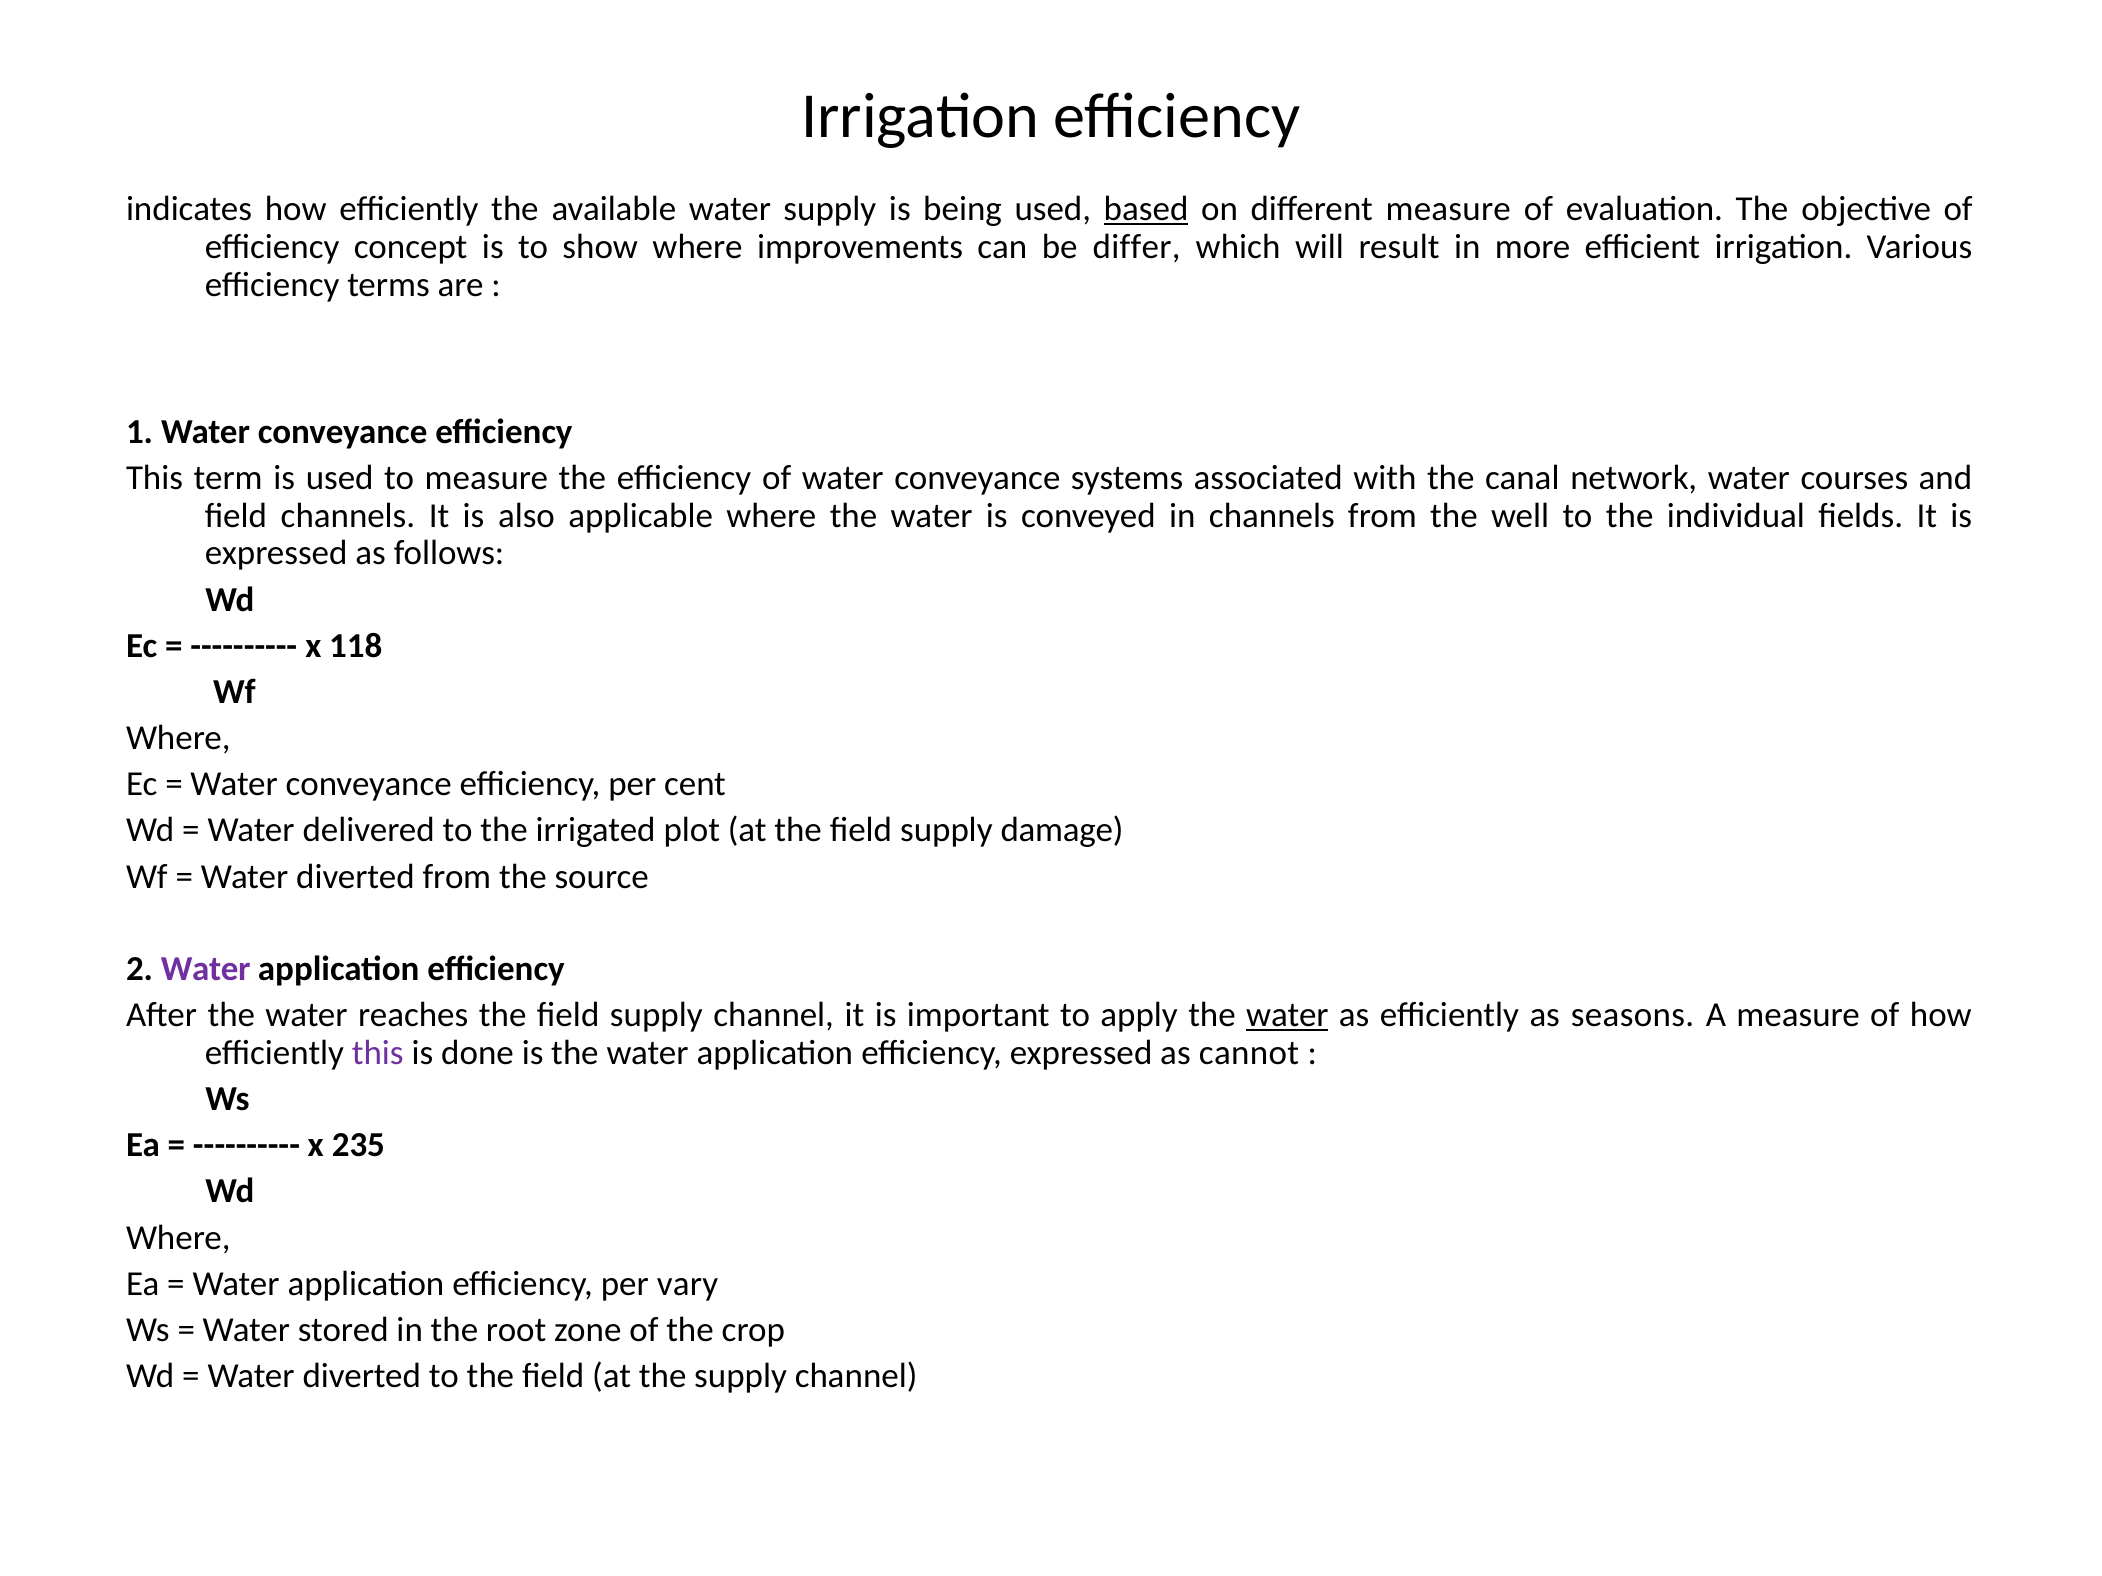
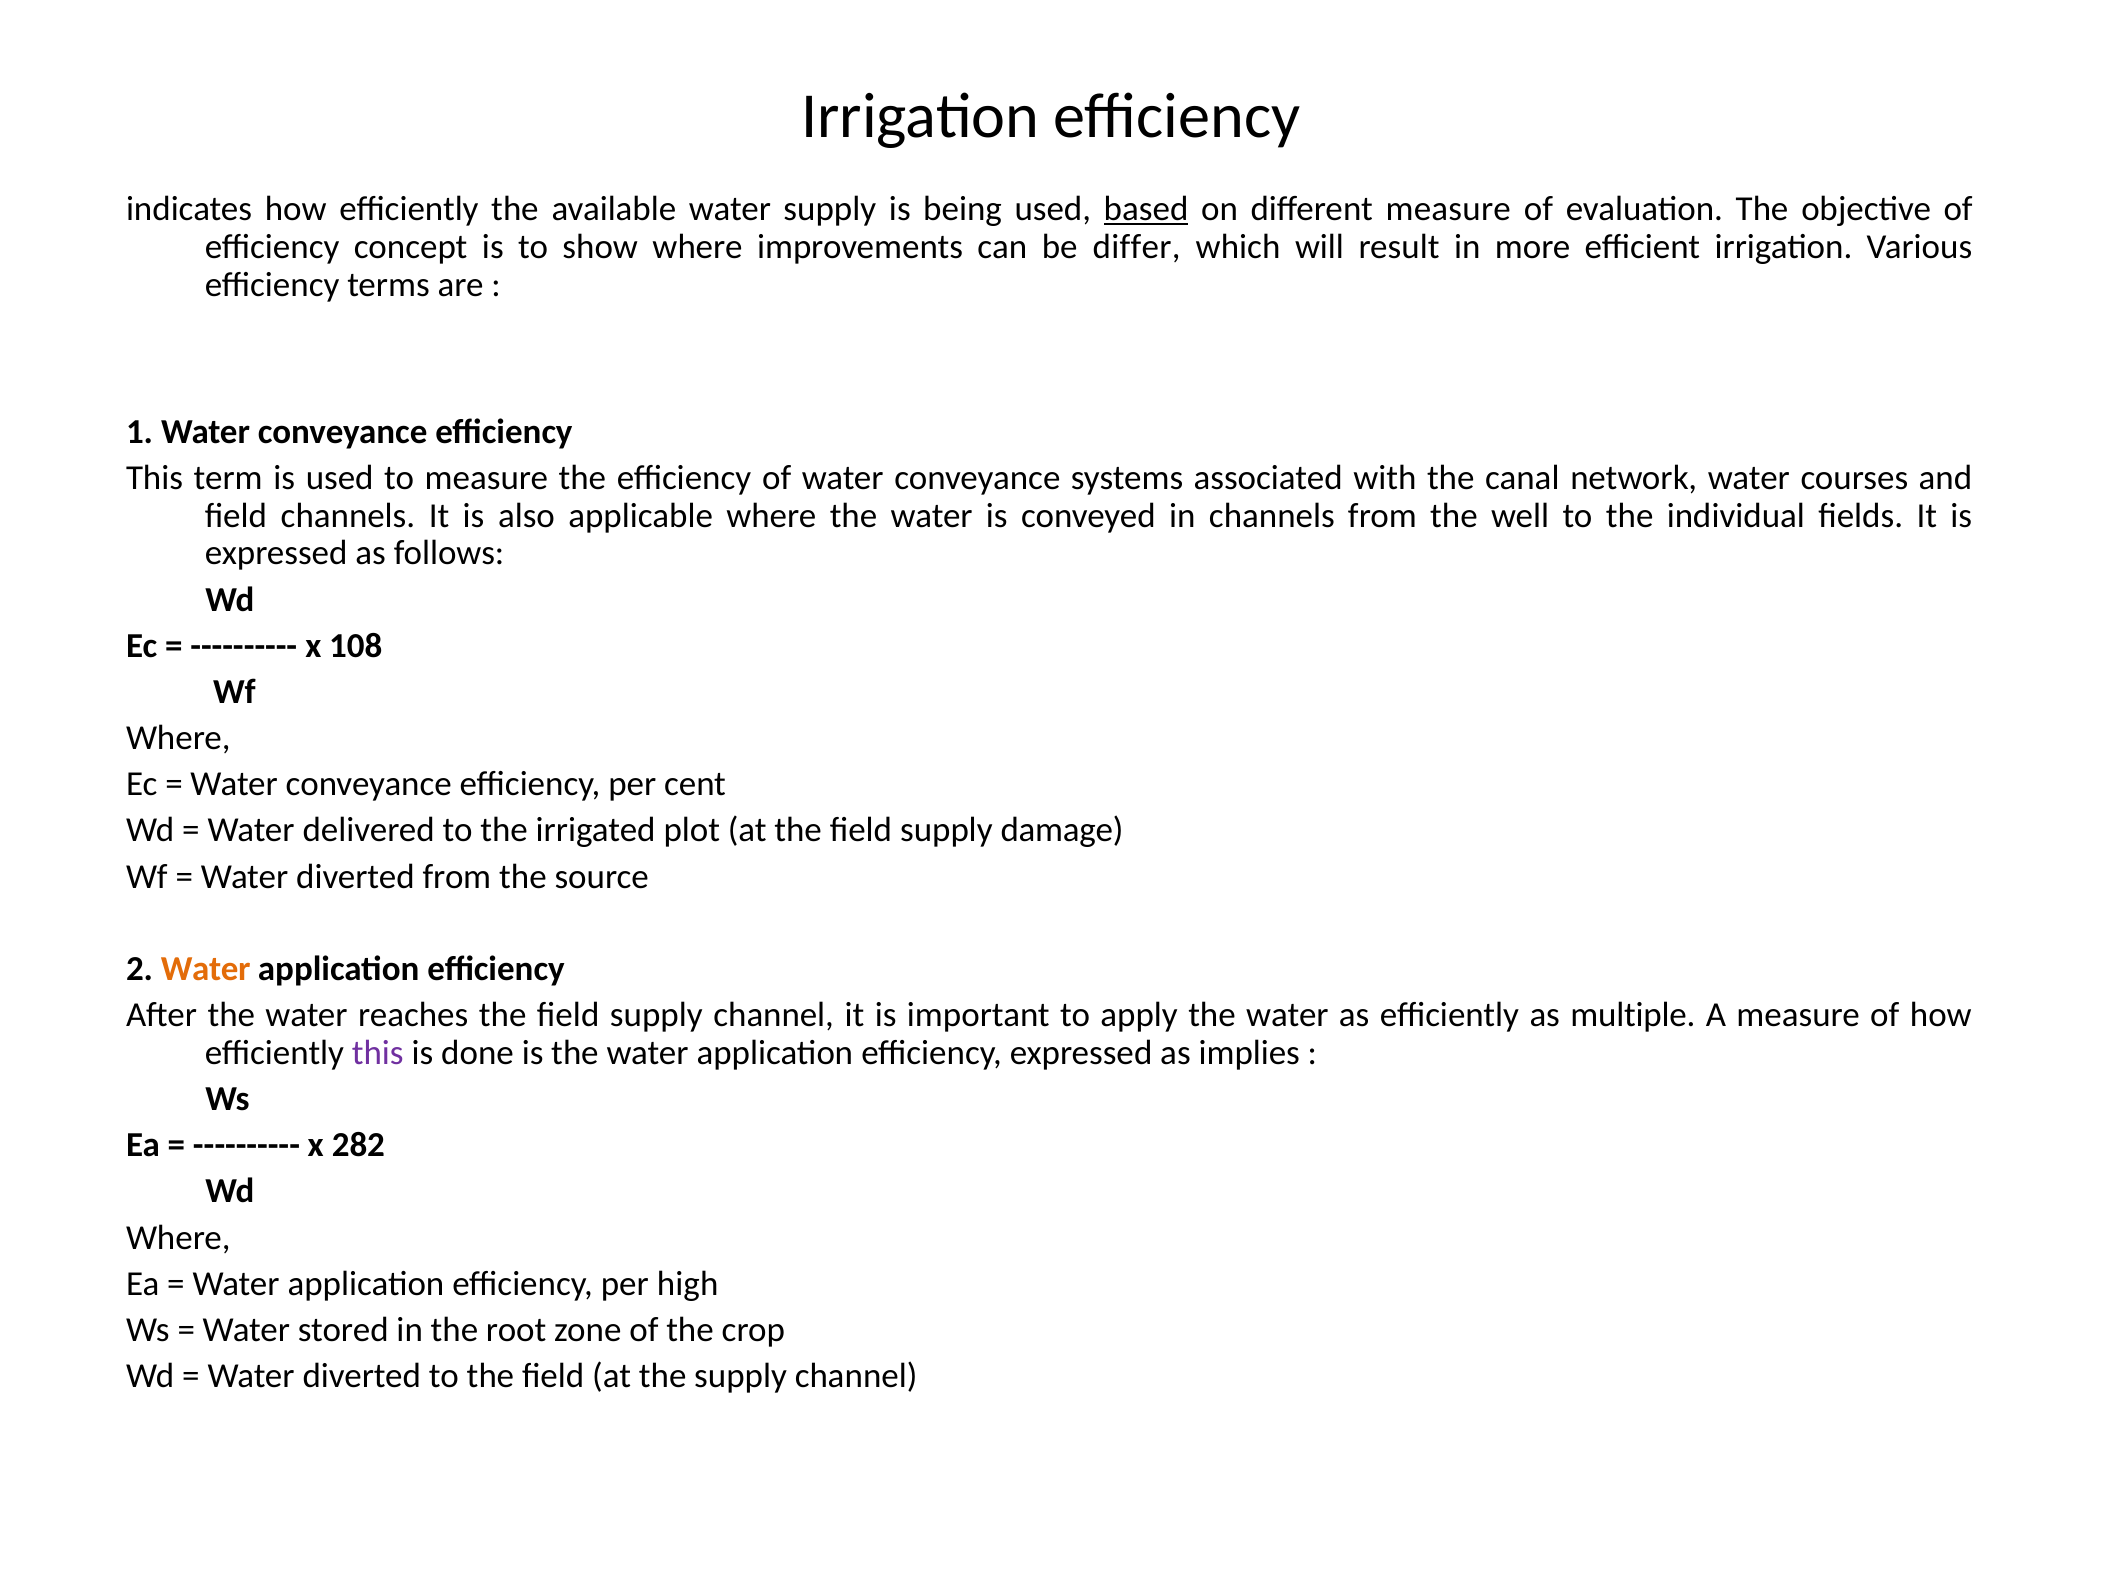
118: 118 -> 108 (356, 646)
Water colour: purple -> orange (206, 969)
water underline: present -> none (1287, 1015)
seasons: seasons -> multiple (1633, 1015)
cannot: cannot -> implies (1249, 1053)
235: 235 -> 282 (358, 1146)
vary: vary -> high (688, 1284)
